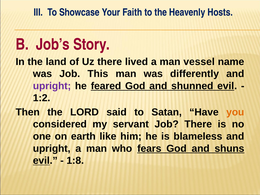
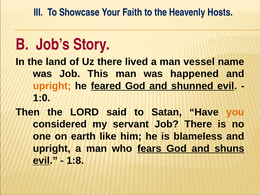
differently: differently -> happened (194, 74)
upright colour: purple -> orange (52, 86)
1:2: 1:2 -> 1:0 (42, 98)
